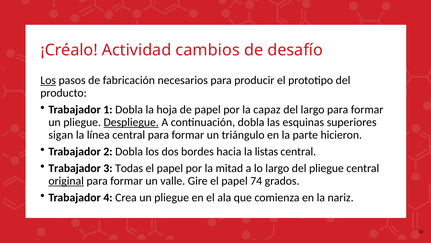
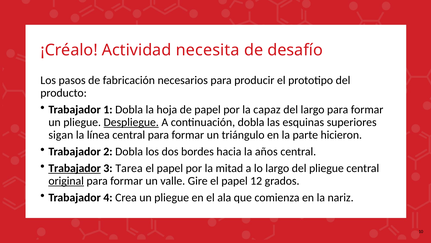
cambios: cambios -> necesita (208, 50)
Los underline: present -> none (48, 80)
listas: listas -> años (266, 151)
Trabajador underline: none -> present (75, 168)
Todas: Todas -> Tarea (129, 168)
74: 74 -> 12 (256, 181)
